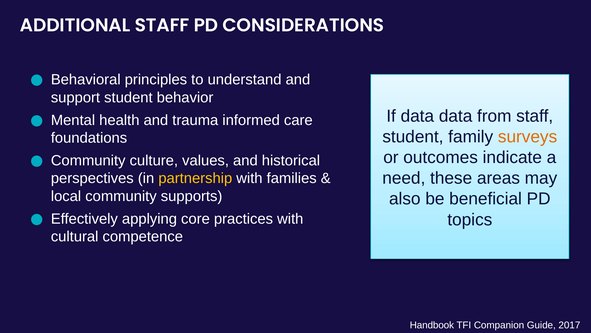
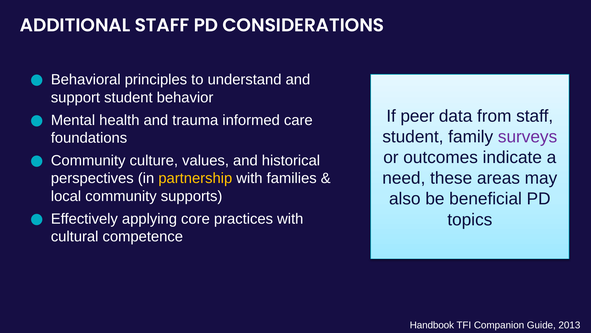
If data: data -> peer (417, 116)
surveys colour: orange -> purple (528, 137)
2017: 2017 -> 2013 (569, 325)
